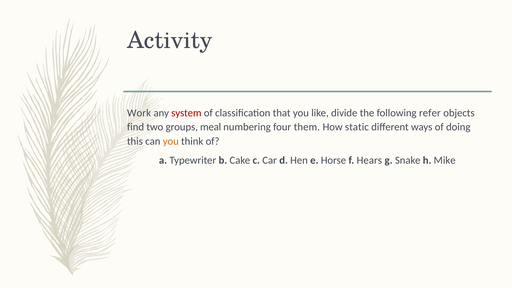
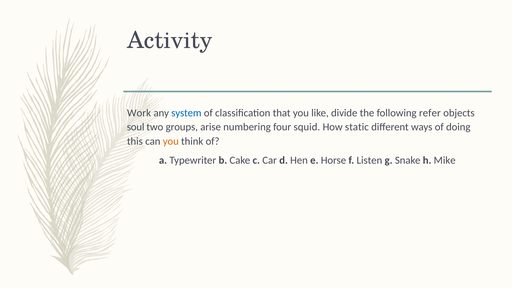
system colour: red -> blue (186, 113)
find: find -> soul (136, 127)
meal: meal -> arise (211, 127)
them: them -> squid (307, 127)
Hears: Hears -> Listen (369, 160)
